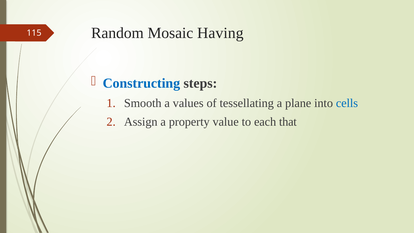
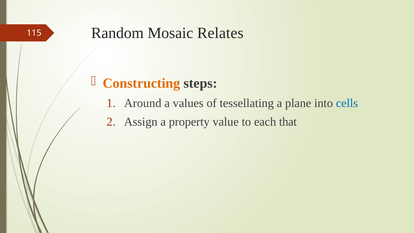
Having: Having -> Relates (220, 33)
Constructing colour: blue -> orange (141, 83)
Smooth: Smooth -> Around (143, 103)
